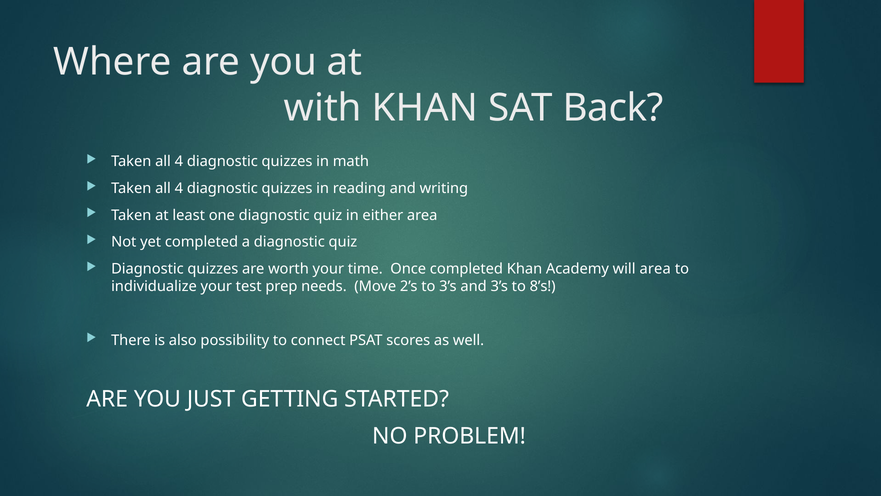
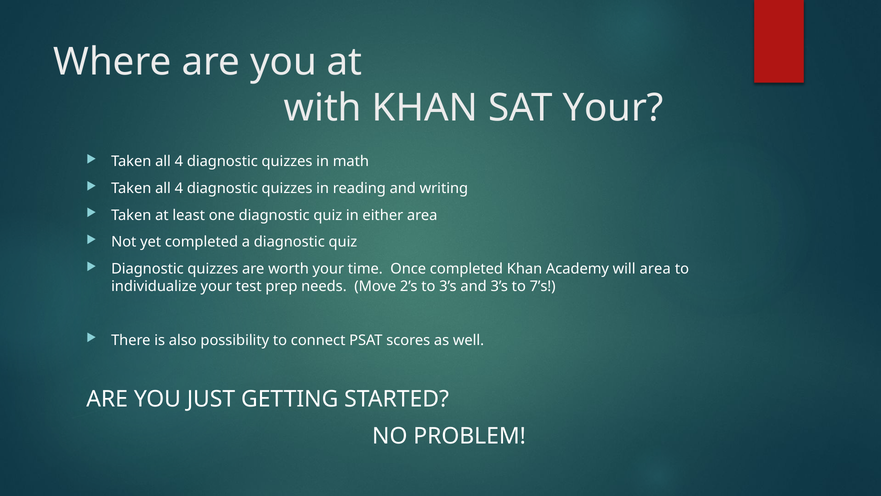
SAT Back: Back -> Your (613, 108)
8’s: 8’s -> 7’s (543, 286)
